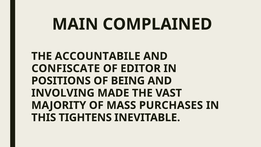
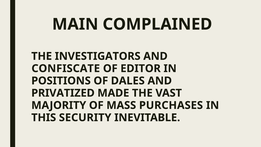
ACCOUNTABILE: ACCOUNTABILE -> INVESTIGATORS (98, 56)
BEING: BEING -> DALES (128, 81)
INVOLVING: INVOLVING -> PRIVATIZED (63, 93)
TIGHTENS: TIGHTENS -> SECURITY (85, 117)
